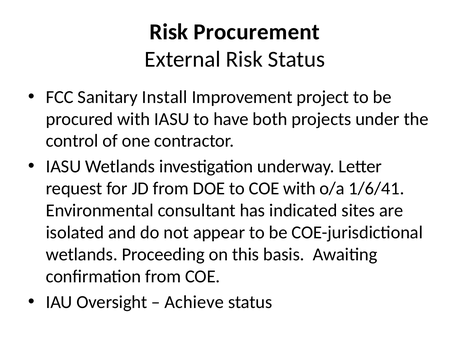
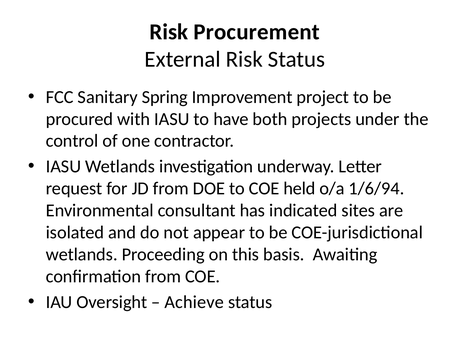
Install: Install -> Spring (165, 97)
COE with: with -> held (299, 188)
1/6/41: 1/6/41 -> 1/6/94 (376, 188)
